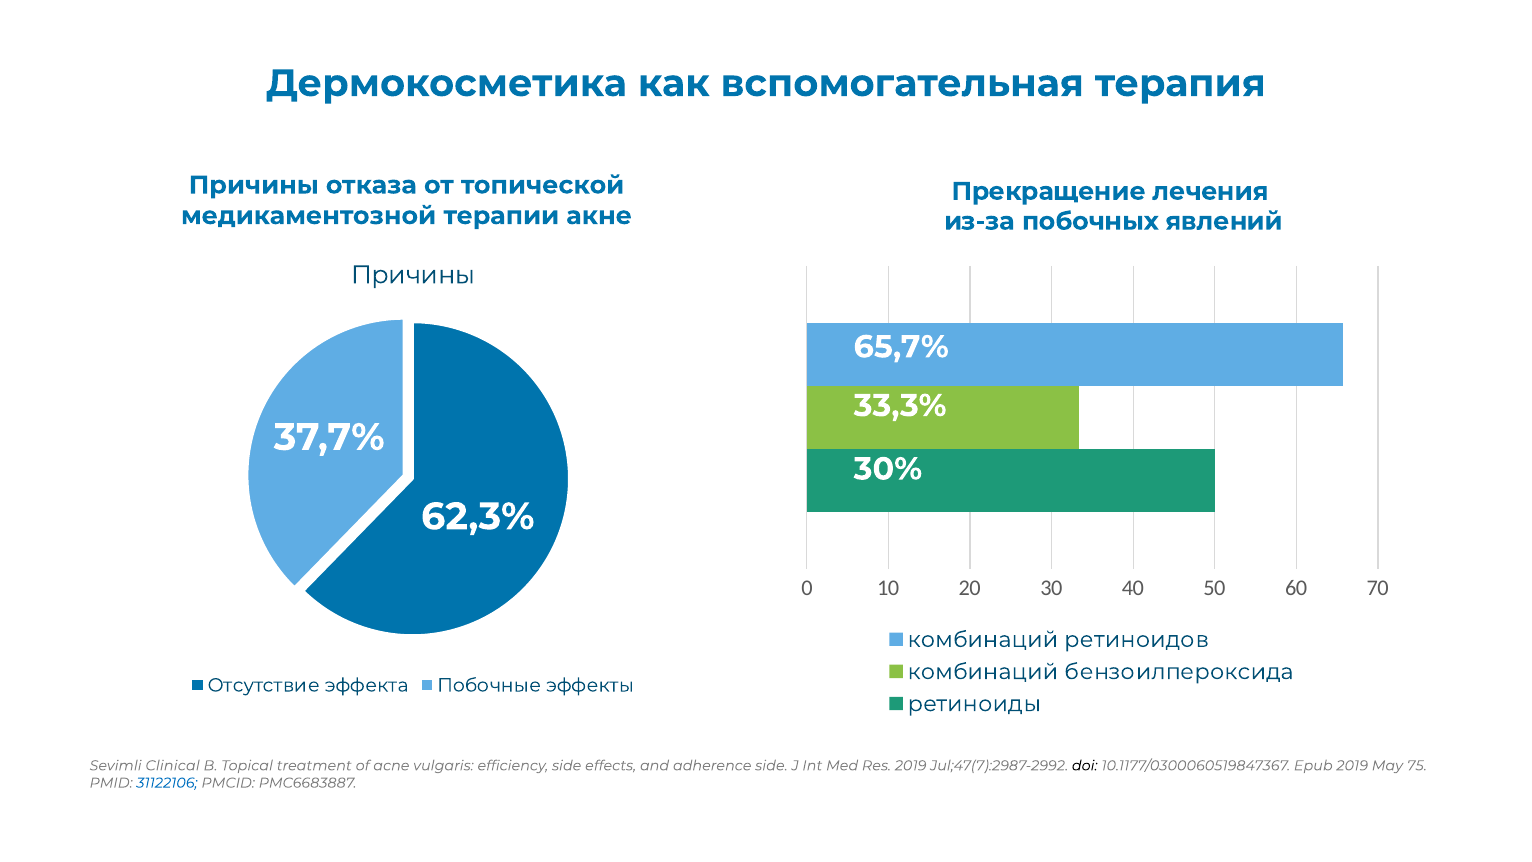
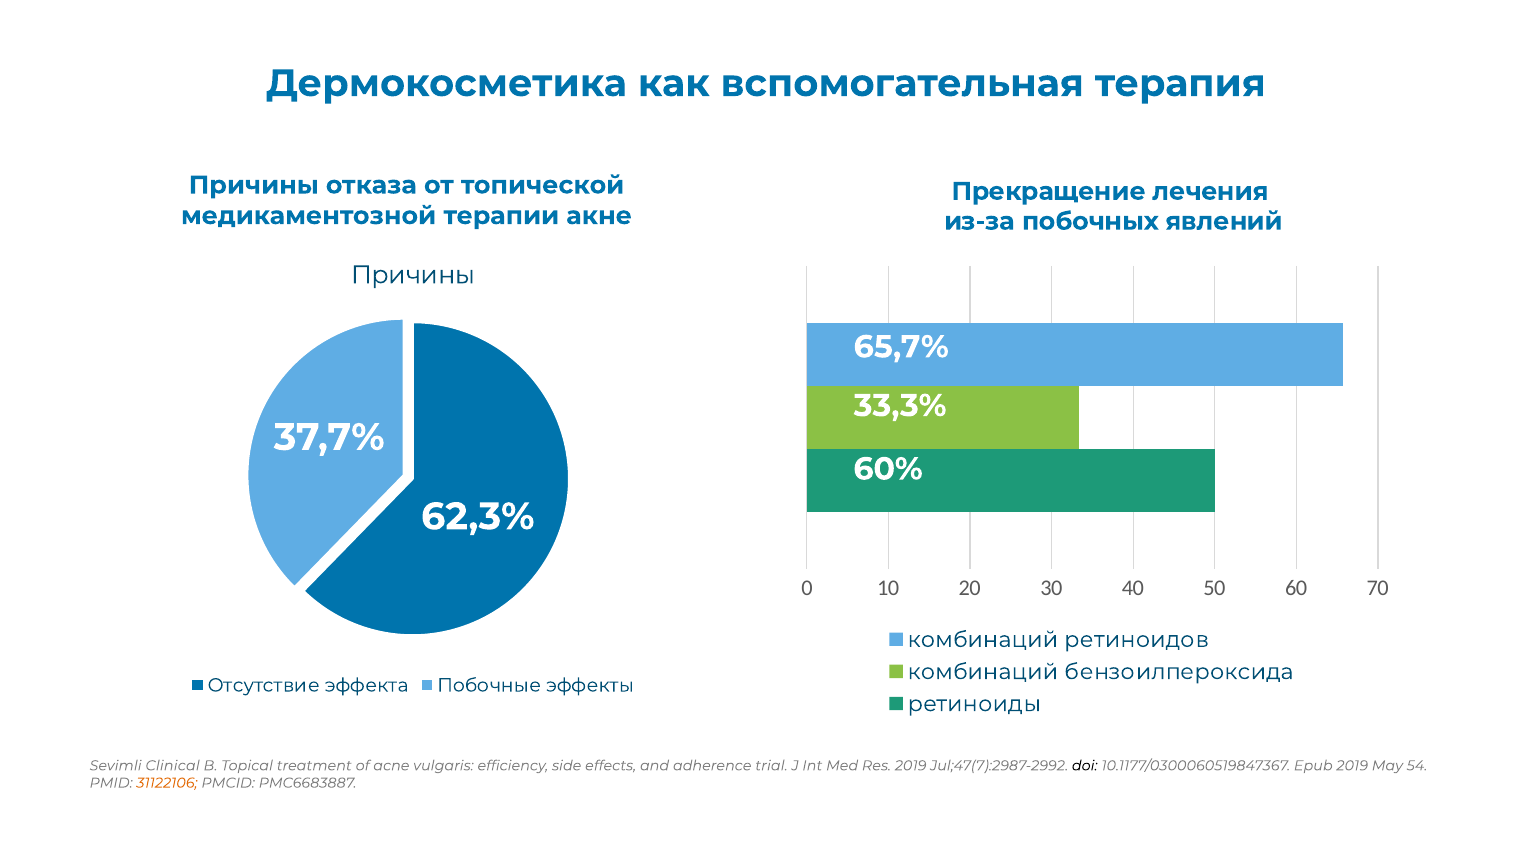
30%: 30% -> 60% (888, 469)
adherence side: side -> trial (771, 765)
75: 75 -> 54 (1417, 765)
31122106 colour: blue -> orange (167, 783)
